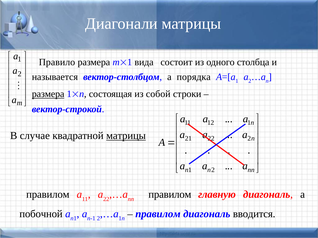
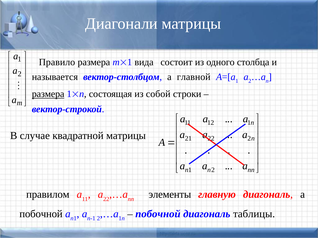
порядка: порядка -> главной (194, 77)
матрицы underline: present -> none (126, 136)
правилом: правилом -> элементы (170, 195)
правилом: правилом -> побочной (158, 214)
вводится: вводится -> таблицы (254, 214)
